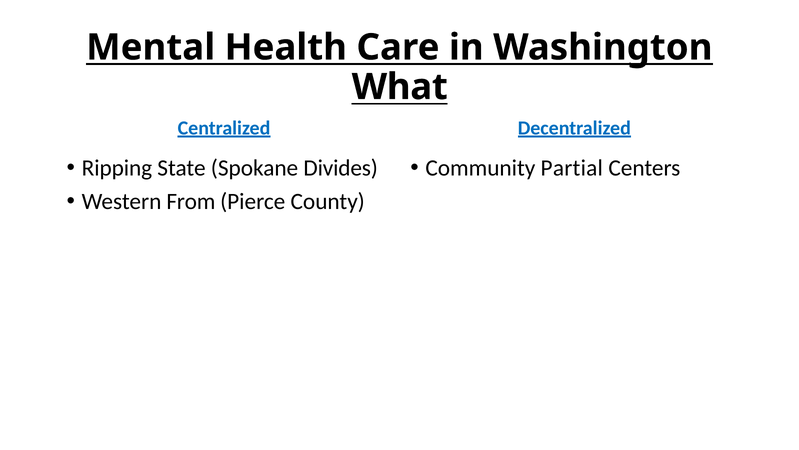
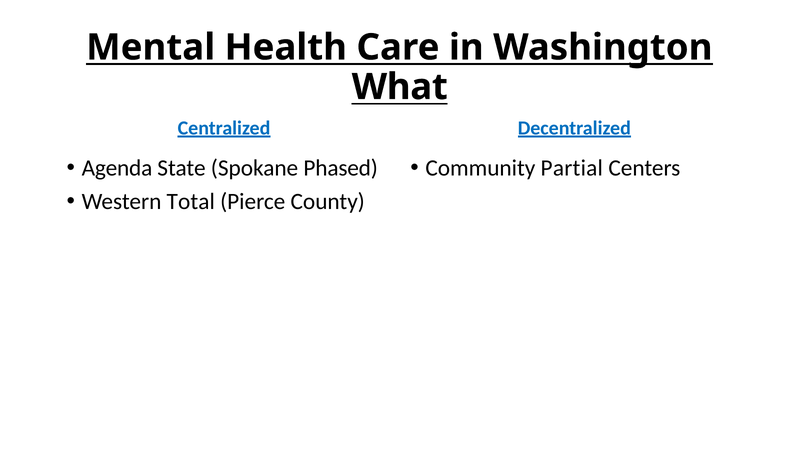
Ripping: Ripping -> Agenda (117, 168)
Divides: Divides -> Phased (341, 168)
From: From -> Total (191, 201)
